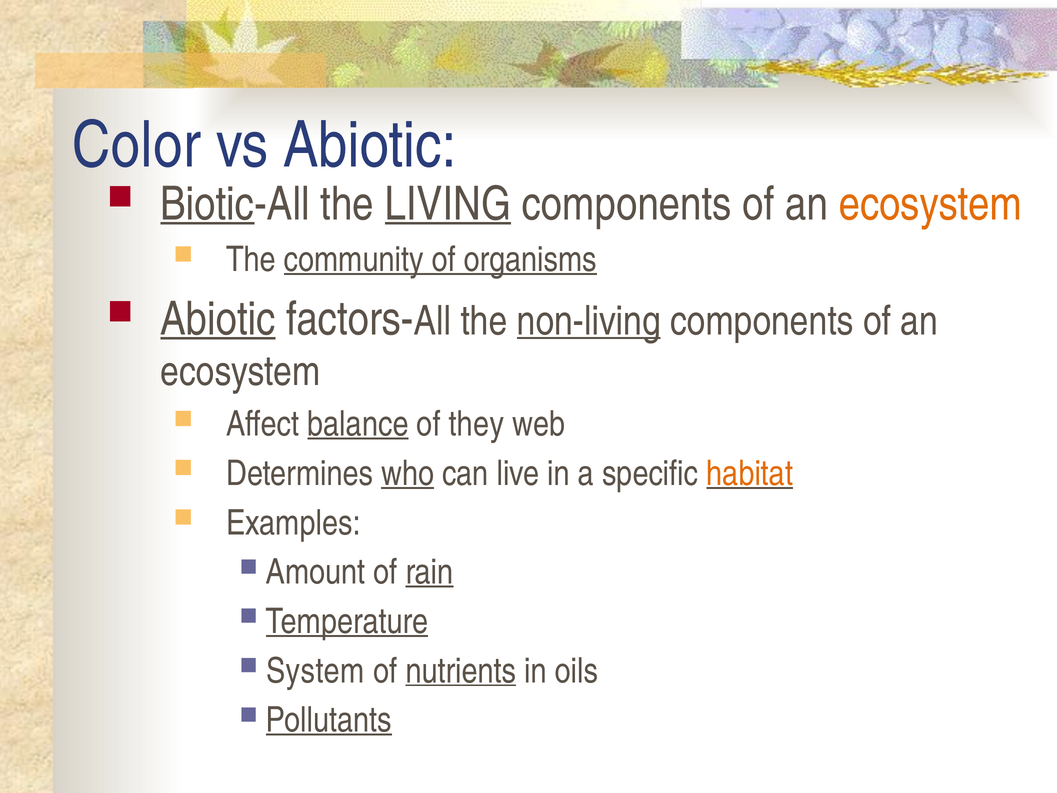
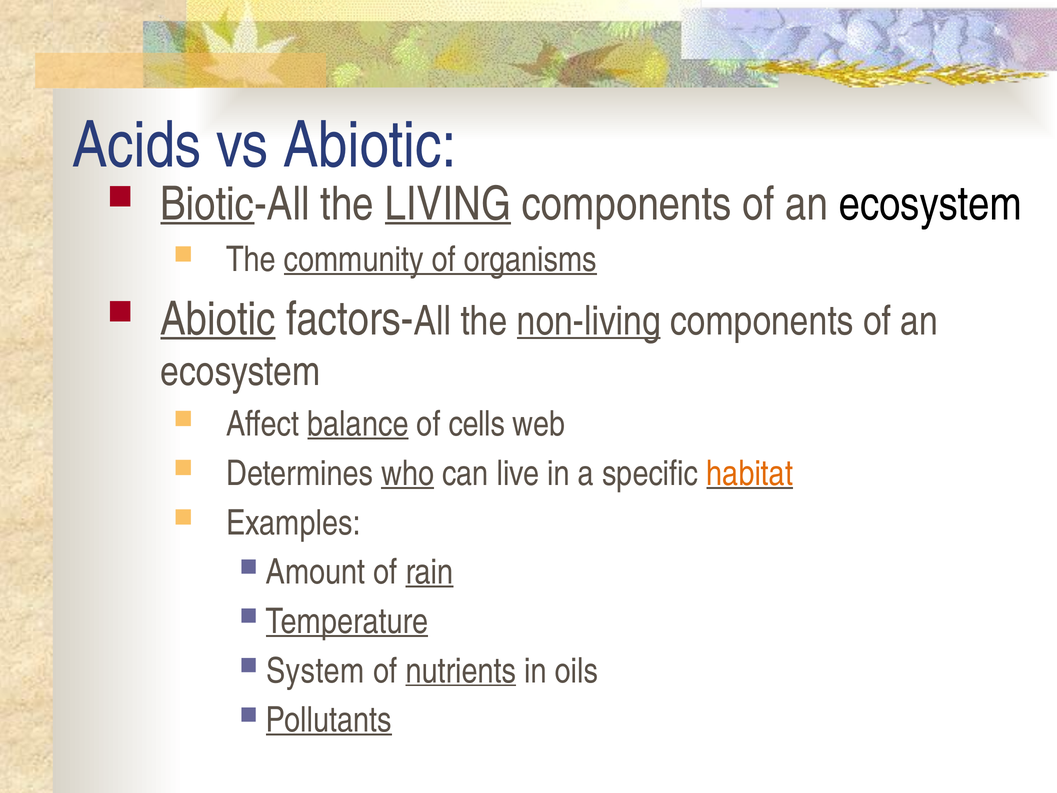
Color: Color -> Acids (137, 145)
ecosystem colour: orange -> black (930, 204)
they: they -> cells (477, 424)
